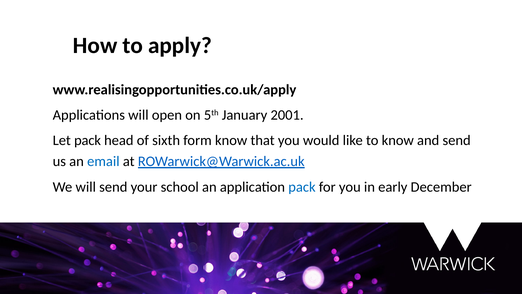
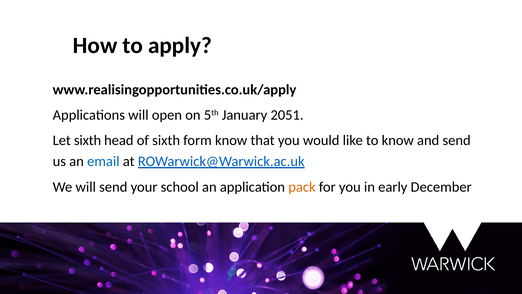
2001: 2001 -> 2051 (287, 115)
Let pack: pack -> sixth (88, 140)
pack colour: blue -> orange (302, 187)
